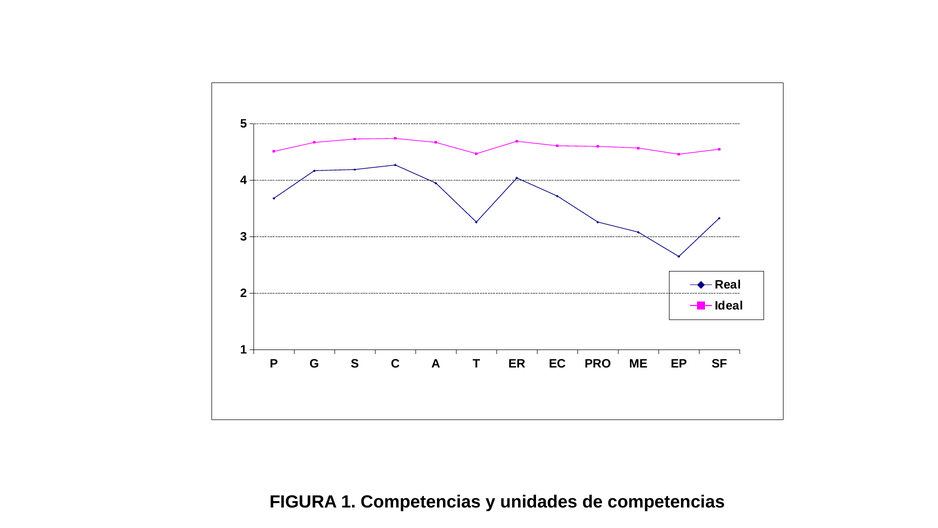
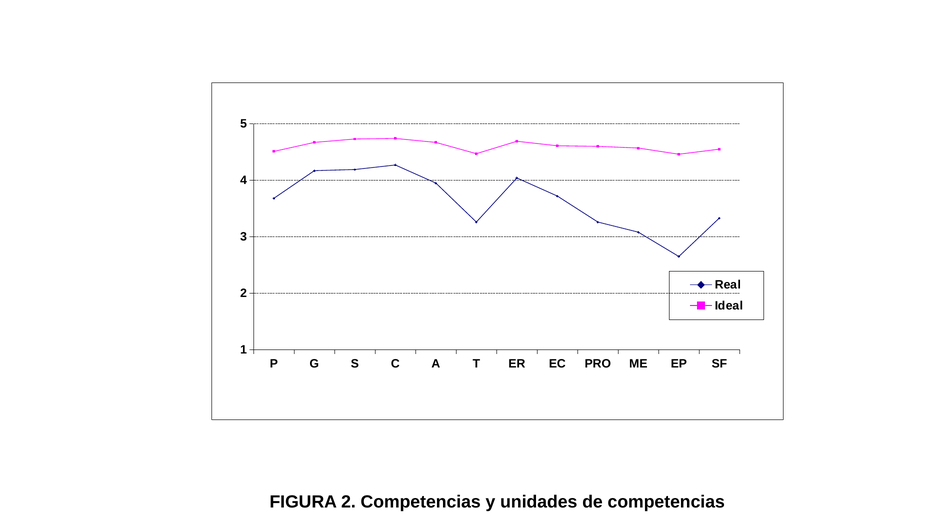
FIGURA 1: 1 -> 2 (348, 501)
